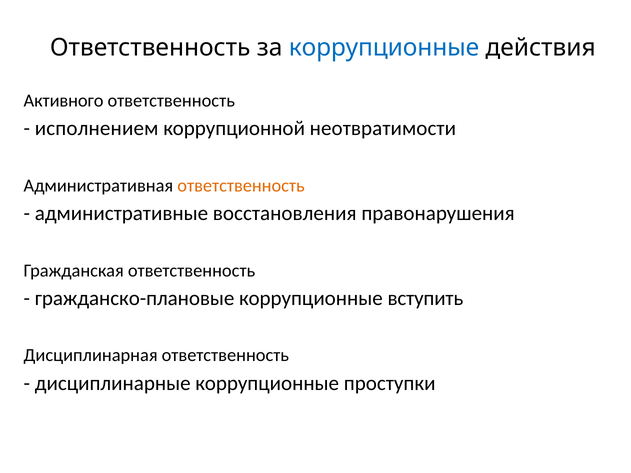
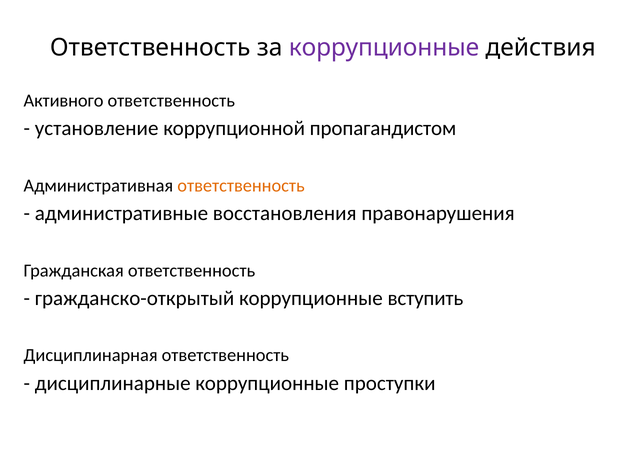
коррупционные colour: blue -> purple (384, 48)
исполнением: исполнением -> установление (97, 128)
неотвратимости: неотвратимости -> пропагандистом (383, 128)
гражданско-плановые: гражданско-плановые -> гражданско-открытый (135, 298)
